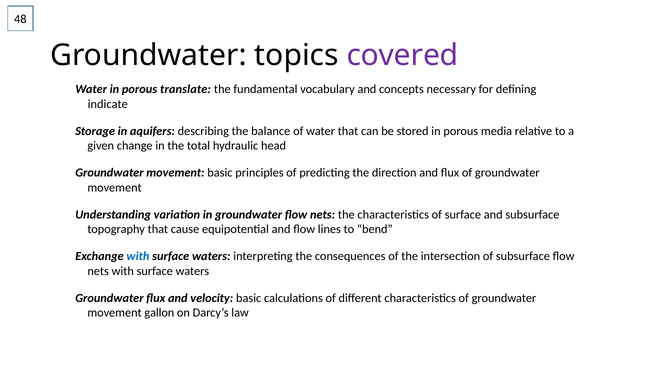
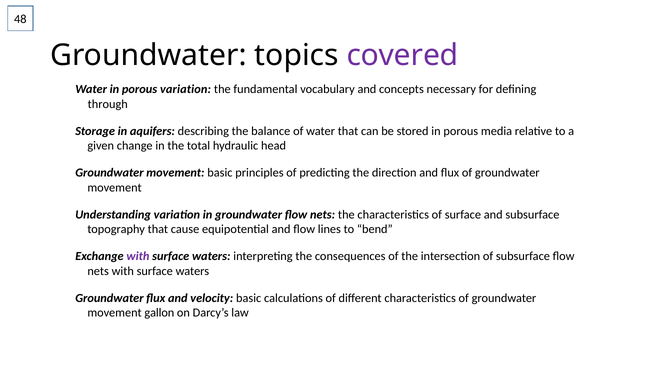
porous translate: translate -> variation (185, 89)
indicate: indicate -> through (108, 104)
with colour: blue -> purple (138, 257)
